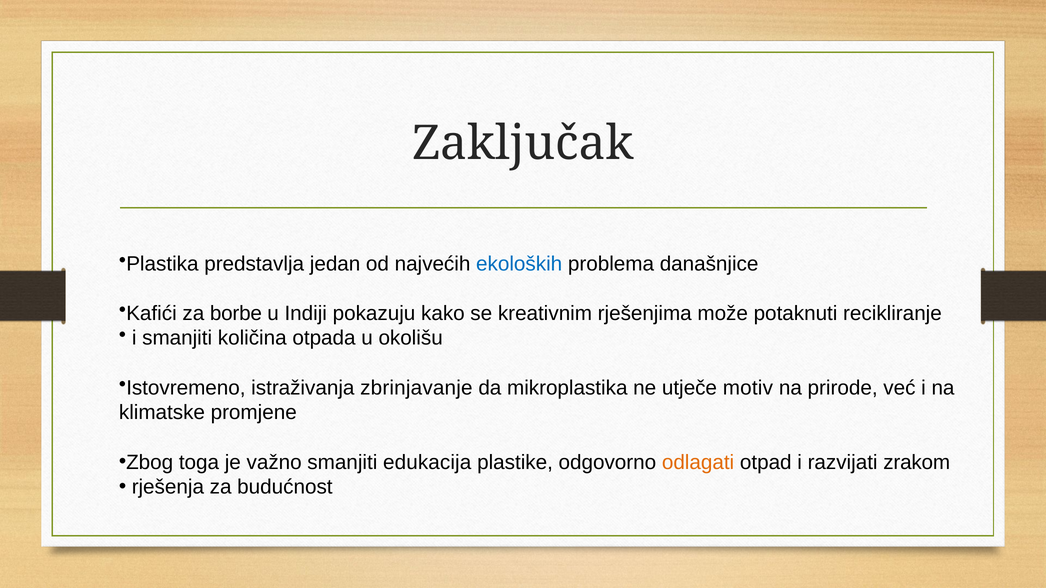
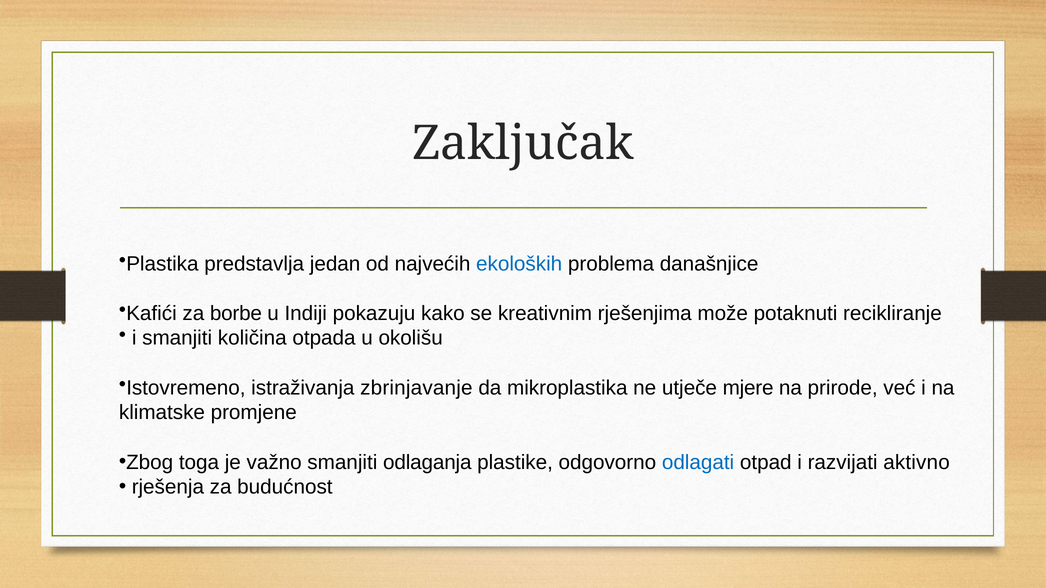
motiv: motiv -> mjere (748, 388)
edukacija: edukacija -> odlaganja (427, 463)
odlagati colour: orange -> blue (698, 463)
zrakom: zrakom -> aktivno (917, 463)
